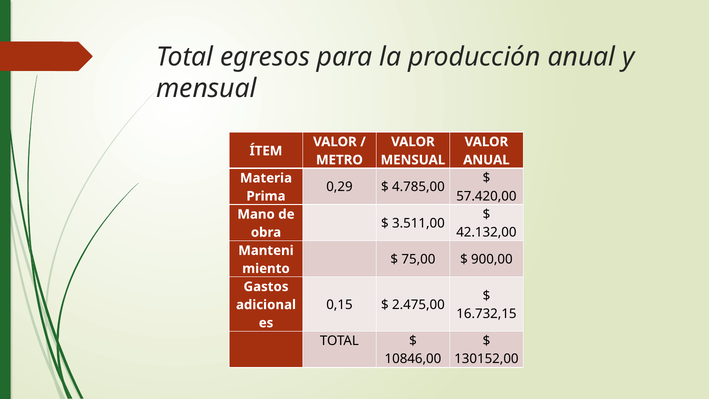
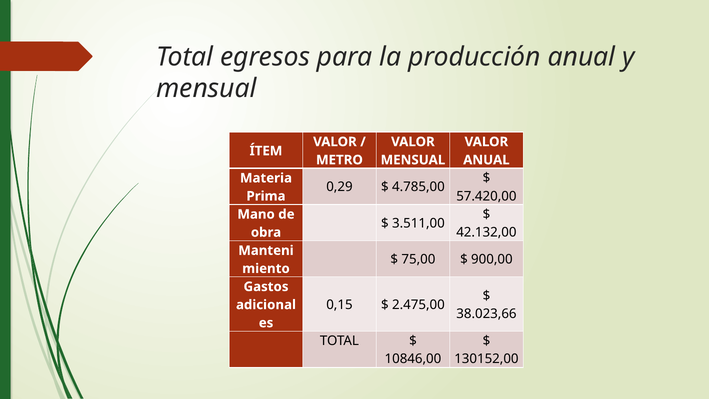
16.732,15: 16.732,15 -> 38.023,66 (486, 314)
